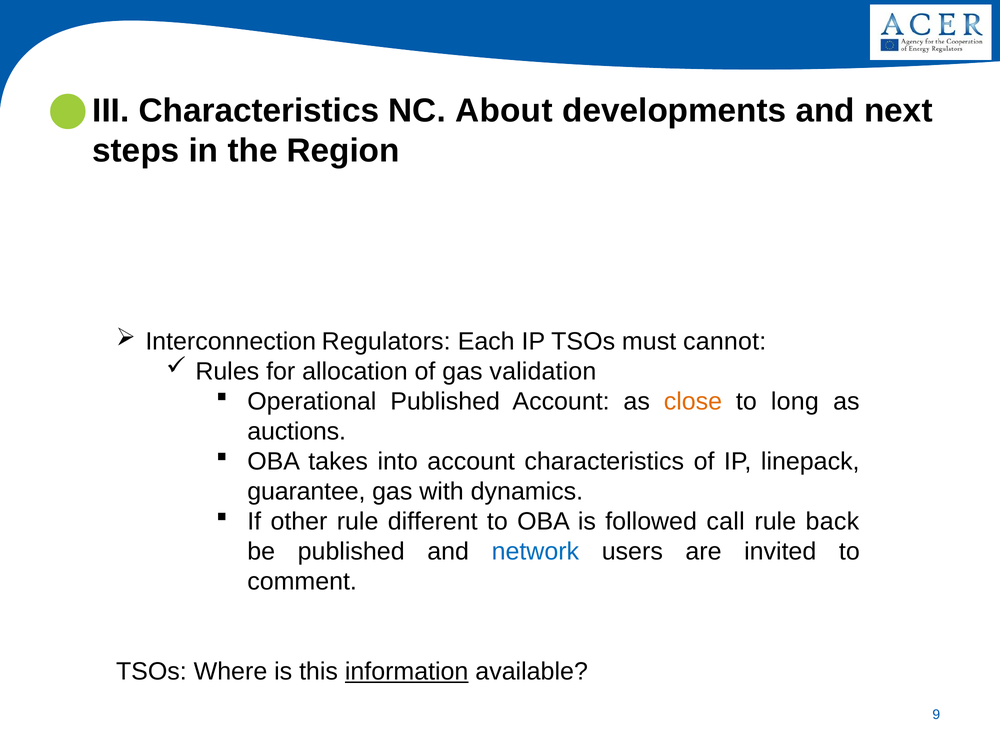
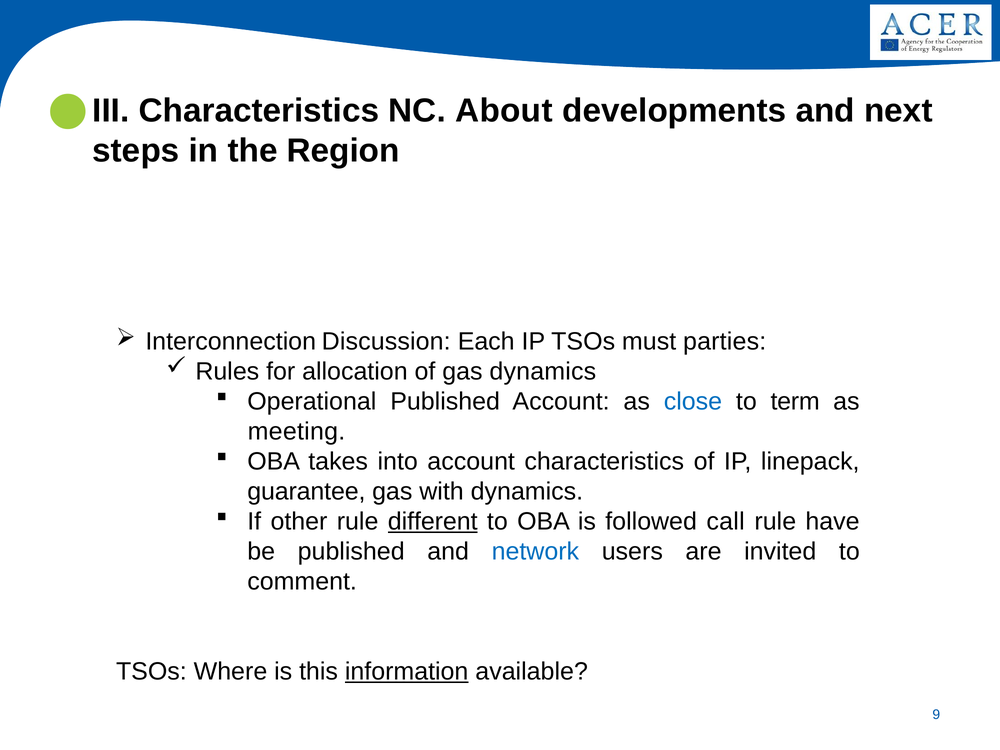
Regulators: Regulators -> Discussion (386, 342)
cannot: cannot -> parties (725, 342)
gas validation: validation -> dynamics (543, 372)
close colour: orange -> blue (693, 402)
long: long -> term (795, 402)
auctions: auctions -> meeting (296, 432)
different underline: none -> present (433, 522)
back: back -> have (833, 522)
